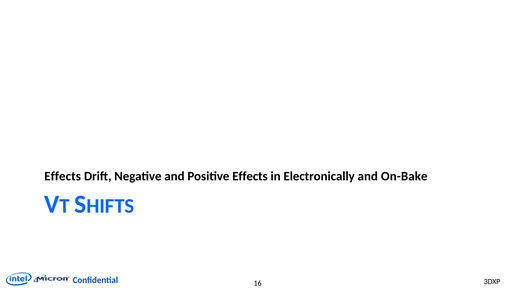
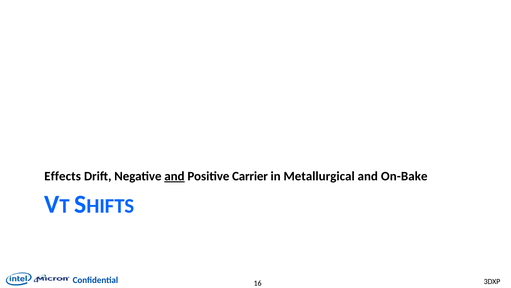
and underline: none -> present (174, 176)
Positive Effects: Effects -> Carrier (250, 176)
Electronically: Electronically -> Metallurgical (319, 176)
